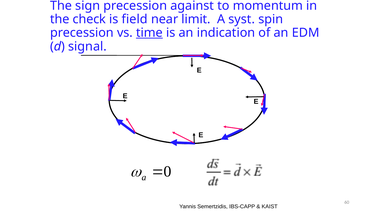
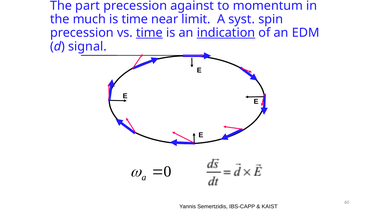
sign: sign -> part (88, 6)
check: check -> much (89, 19)
is field: field -> time (135, 19)
indication underline: none -> present (226, 33)
